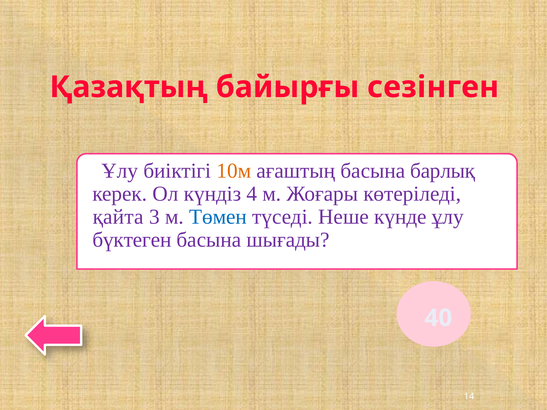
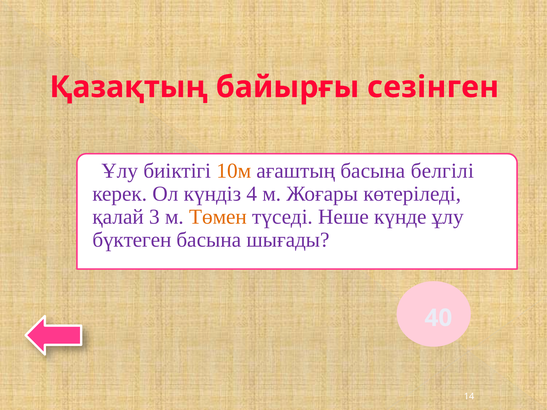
барлық: барлық -> белгілі (442, 171)
қайта: қайта -> қалай (118, 217)
Төмен colour: blue -> orange (218, 217)
